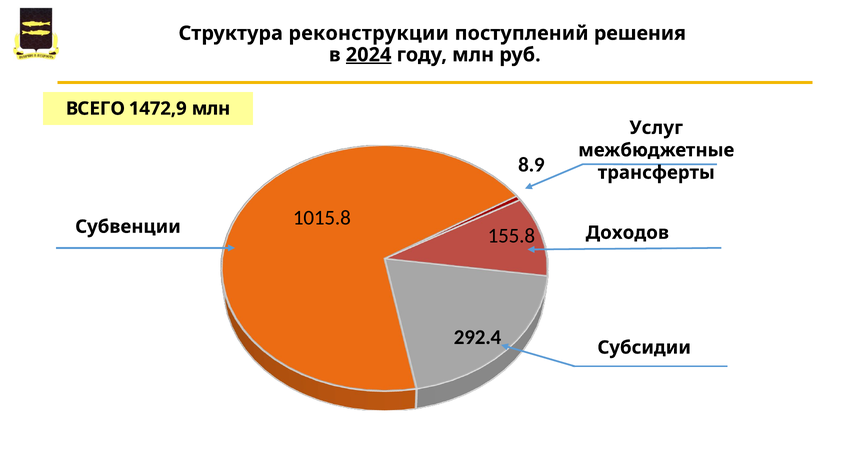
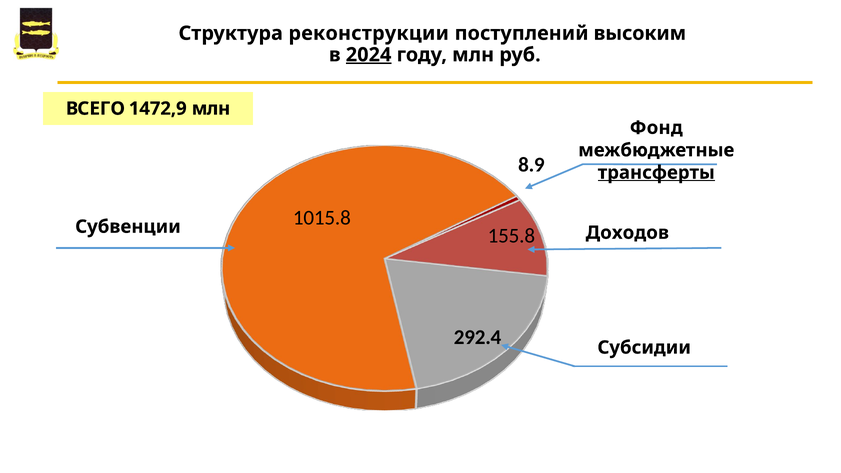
решения: решения -> высоким (640, 33)
Услуг: Услуг -> Фонд (656, 128)
трансферты underline: none -> present (656, 173)
